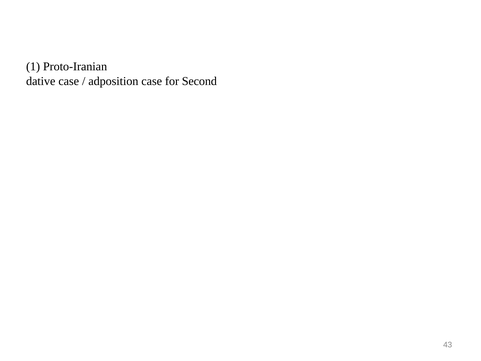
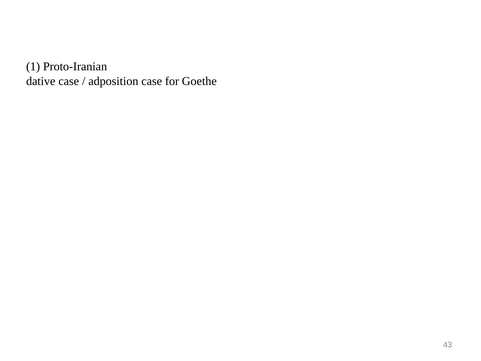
Second: Second -> Goethe (199, 81)
